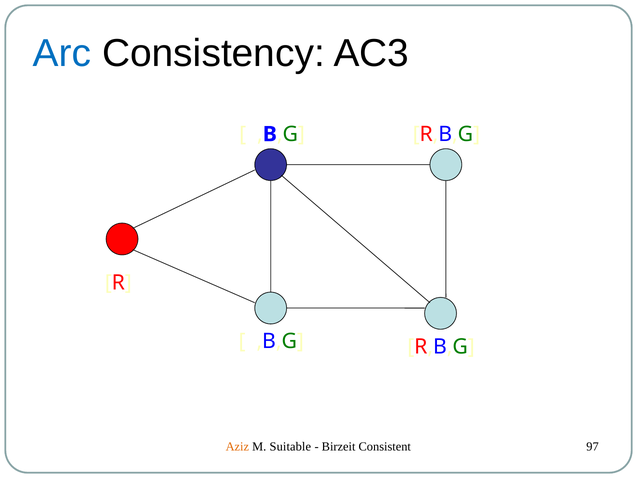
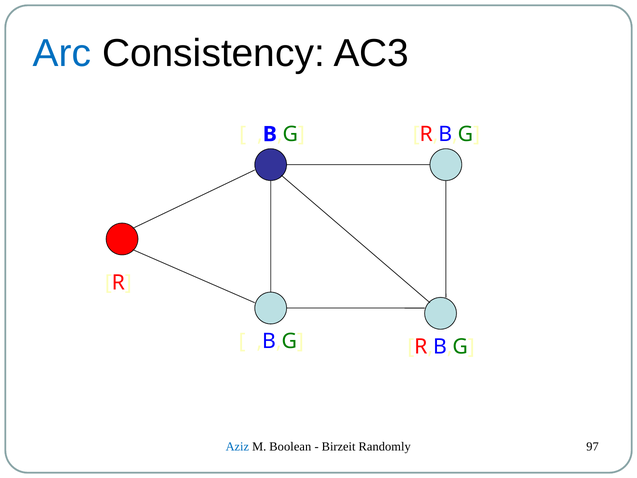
Aziz colour: orange -> blue (237, 447)
Suitable: Suitable -> Boolean (290, 447)
Consistent: Consistent -> Randomly (385, 447)
